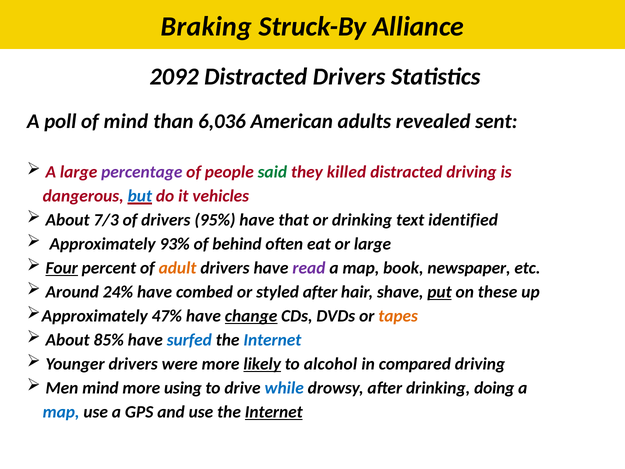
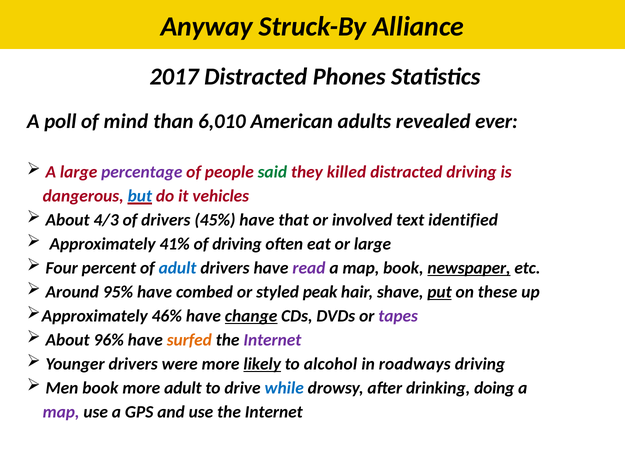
Braking: Braking -> Anyway (207, 26)
2092: 2092 -> 2017 (174, 77)
Distracted Drivers: Drivers -> Phones (349, 77)
6,036: 6,036 -> 6,010 (222, 121)
sent: sent -> ever (496, 121)
7/3: 7/3 -> 4/3 (106, 220)
95%: 95% -> 45% (215, 220)
or drinking: drinking -> involved (362, 220)
93%: 93% -> 41% (175, 244)
of behind: behind -> driving (237, 244)
Four underline: present -> none (62, 268)
adult colour: orange -> blue (178, 268)
newspaper underline: none -> present (469, 268)
24%: 24% -> 95% (118, 292)
styled after: after -> peak (320, 292)
47%: 47% -> 46% (167, 316)
tapes colour: orange -> purple (398, 316)
85%: 85% -> 96% (109, 340)
surfed colour: blue -> orange (189, 340)
Internet colour: blue -> purple (272, 340)
compared: compared -> roadways (415, 364)
Men mind: mind -> book (100, 388)
more using: using -> adult (183, 388)
map colour: blue -> purple (61, 412)
Internet underline: present -> none (274, 412)
